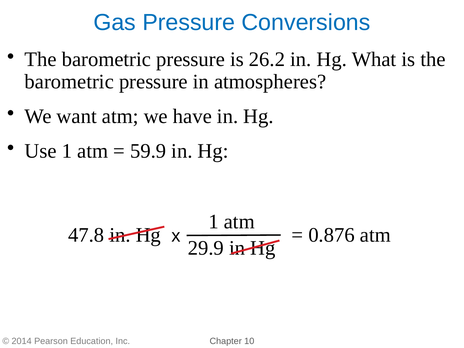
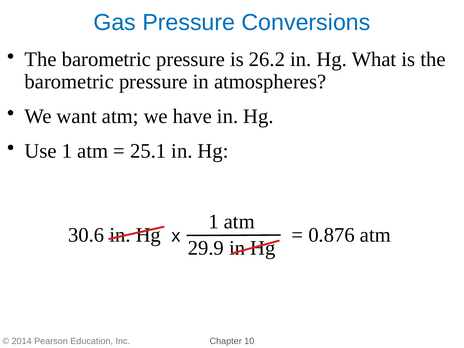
59.9: 59.9 -> 25.1 (148, 151)
47.8: 47.8 -> 30.6 (86, 235)
